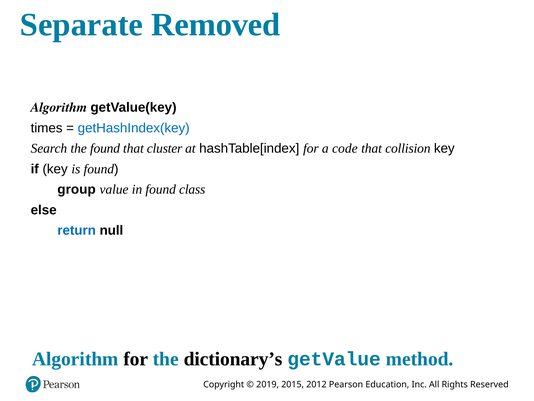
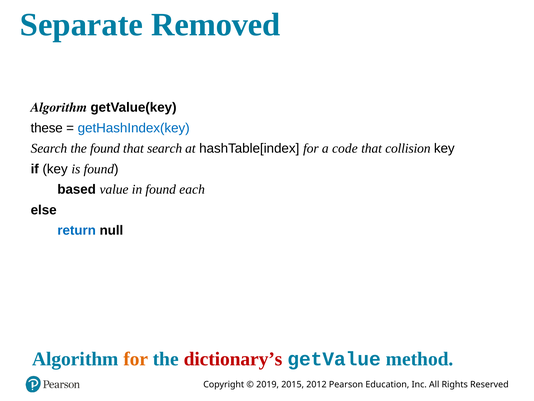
times: times -> these (47, 128)
that cluster: cluster -> search (165, 148)
group: group -> based (77, 189)
class: class -> each (192, 189)
for colour: black -> orange (136, 359)
dictionary’s colour: black -> red (233, 359)
